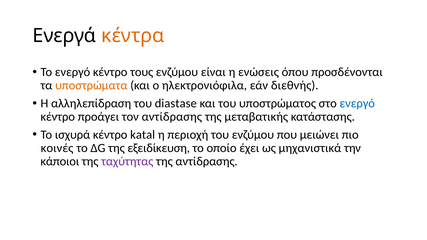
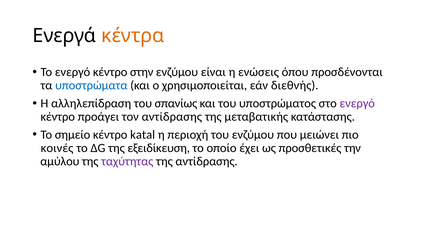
τους: τους -> στην (142, 72)
υποστρώματα colour: orange -> blue (91, 86)
ηλεκτρονιόφιλα: ηλεκτρονιόφιλα -> χρησιμοποιείται (205, 86)
diastase: diastase -> σπανίως (176, 103)
ενεργό colour: blue -> purple (357, 103)
ισχυρά: ισχυρά -> σημείο (73, 135)
μηχανιστικά: μηχανιστικά -> προσθετικές (310, 148)
κάποιοι: κάποιοι -> αμύλου (60, 162)
